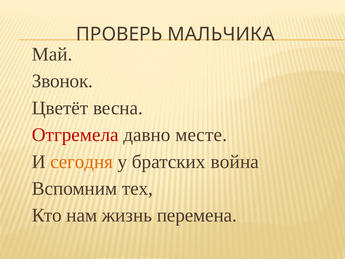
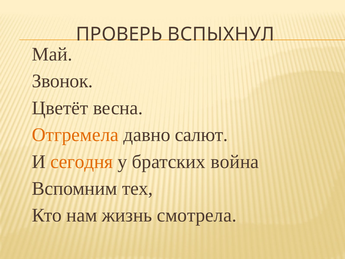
МАЛЬЧИКА: МАЛЬЧИКА -> ВСПЫХНУЛ (221, 34)
Отгремела colour: red -> orange (75, 135)
месте: месте -> салют (201, 135)
перемена: перемена -> смотрела (197, 215)
